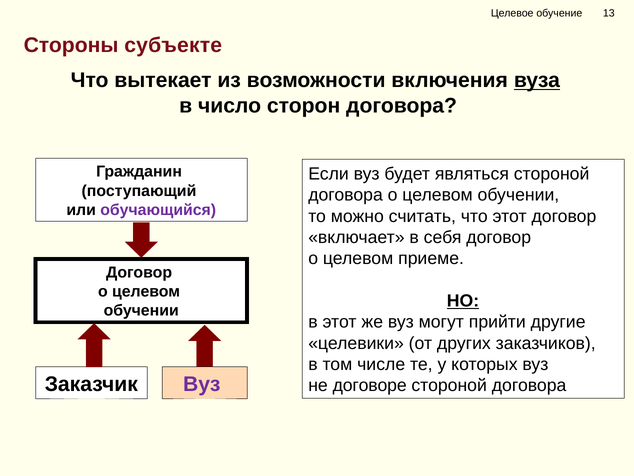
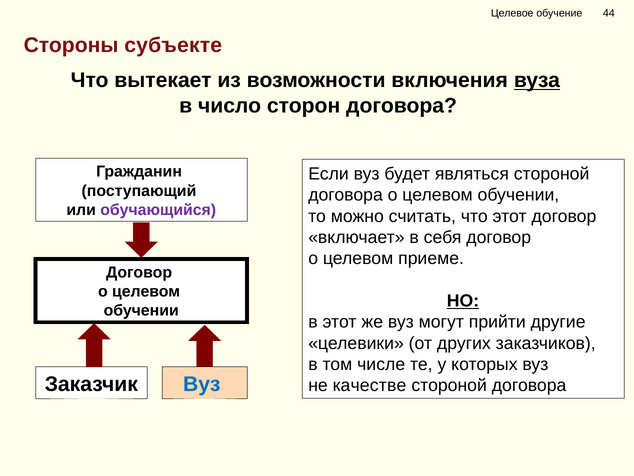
13: 13 -> 44 (609, 13)
Вуз colour: purple -> blue (202, 384)
договоре: договоре -> качестве (370, 385)
